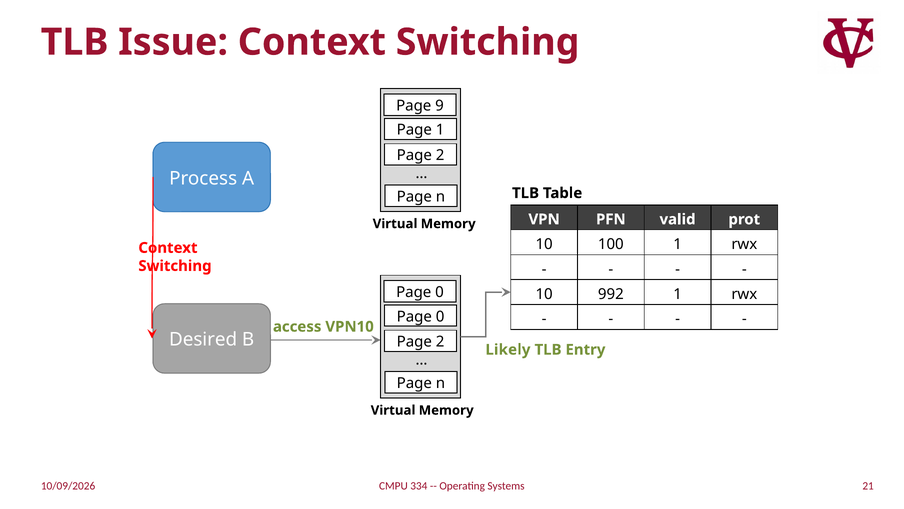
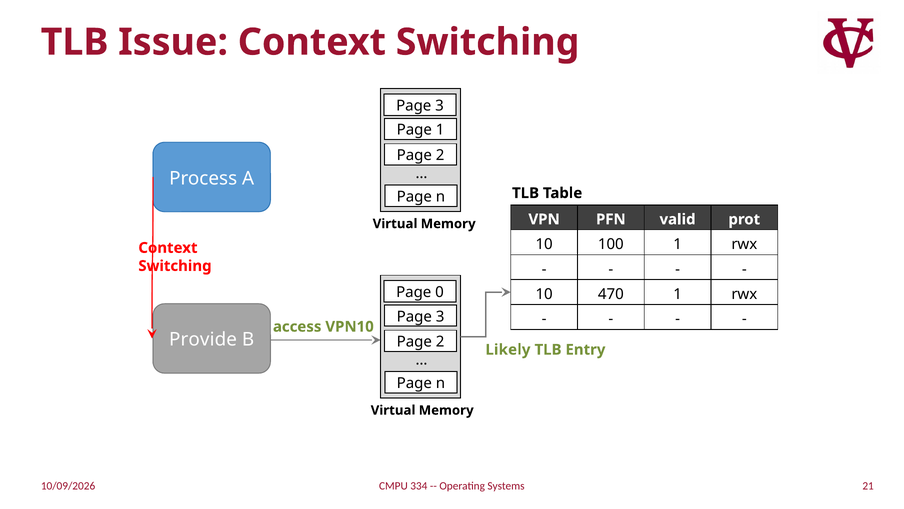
9: 9 -> 3 (440, 106)
992: 992 -> 470 (611, 294)
0: 0 -> 3 (440, 316)
Desired: Desired -> Provide (203, 339)
